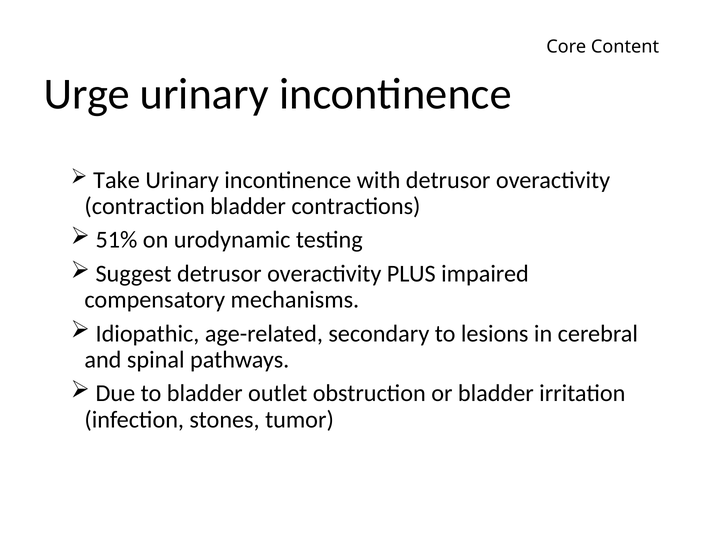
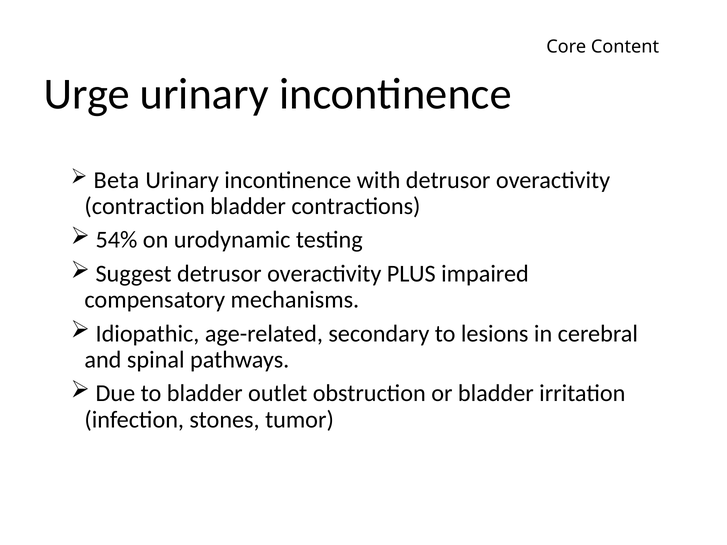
Take: Take -> Beta (116, 180)
51%: 51% -> 54% (116, 240)
